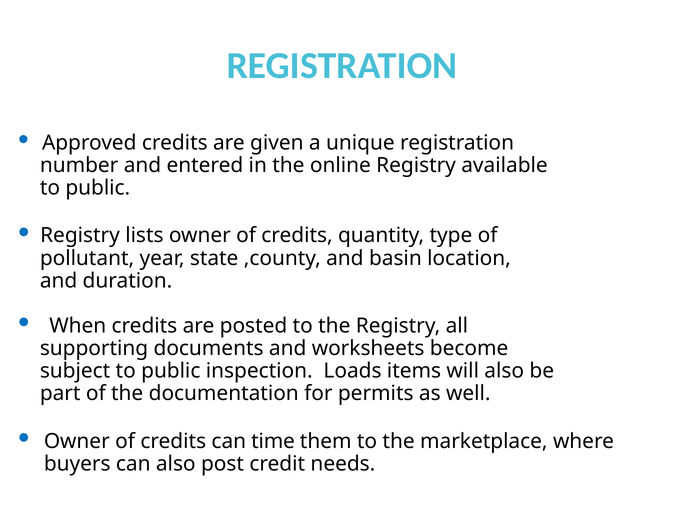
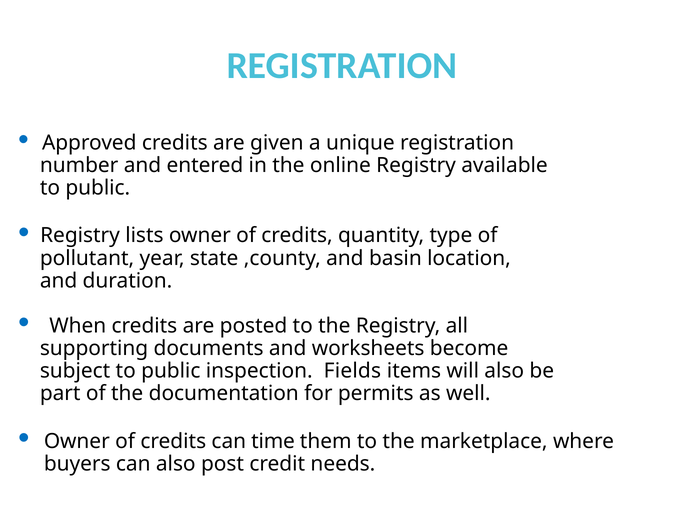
Loads: Loads -> Fields (352, 371)
